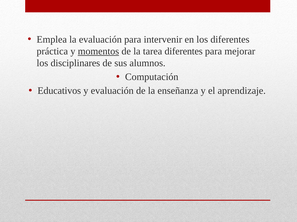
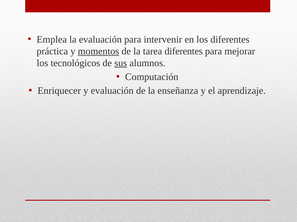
disciplinares: disciplinares -> tecnológicos (75, 63)
sus underline: none -> present (121, 63)
Educativos: Educativos -> Enriquecer (59, 91)
